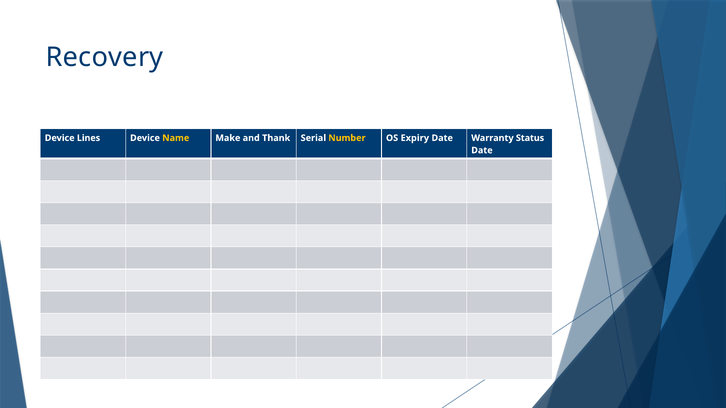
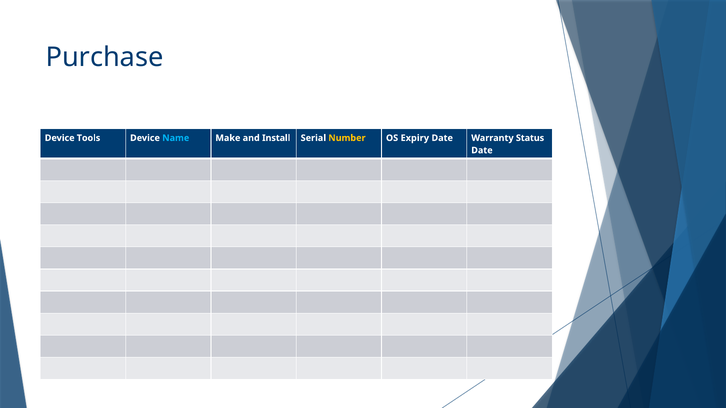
Recovery: Recovery -> Purchase (105, 57)
Lines: Lines -> Tools (89, 138)
Name colour: yellow -> light blue (176, 138)
Thank: Thank -> Install (276, 138)
